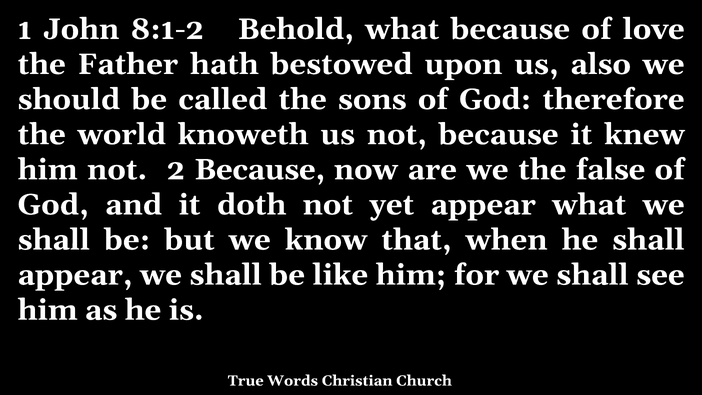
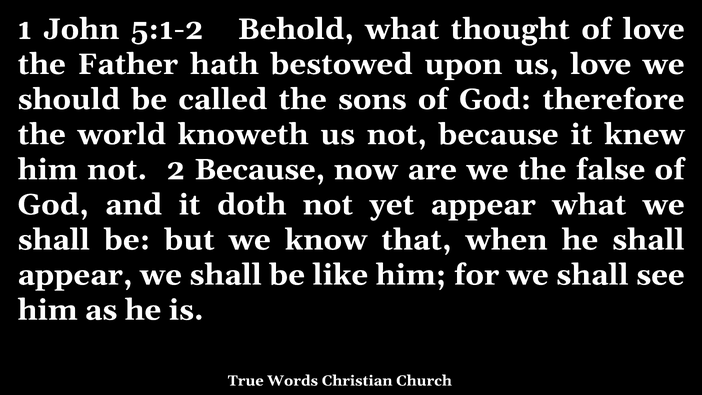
8:1-2: 8:1-2 -> 5:1-2 (167, 29)
what because: because -> thought (510, 29)
us also: also -> love (601, 64)
